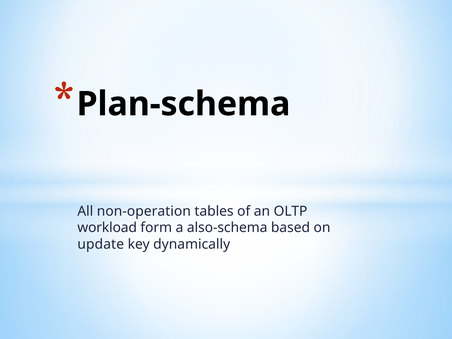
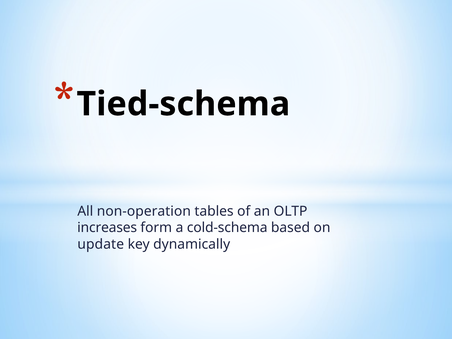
Plan-schema: Plan-schema -> Tied-schema (183, 104)
workload: workload -> increases (107, 228)
also-schema: also-schema -> cold-schema (227, 228)
